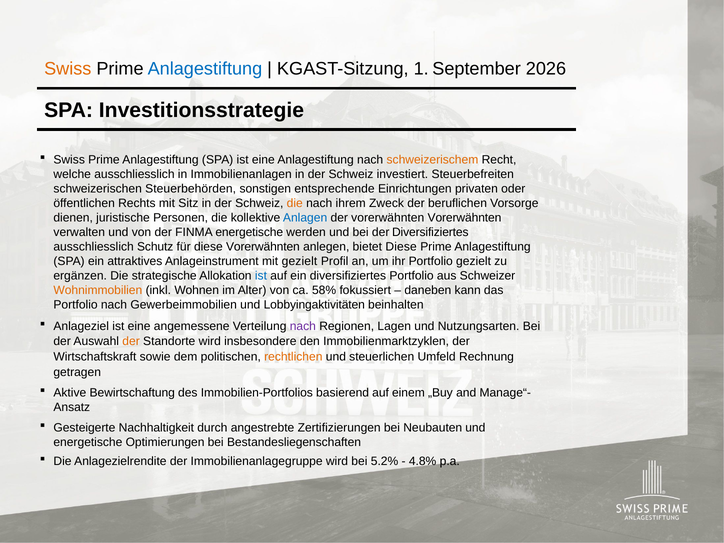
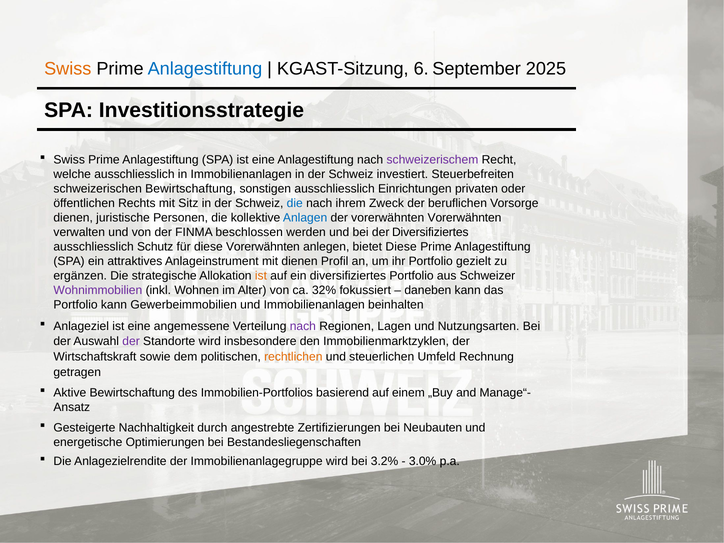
1: 1 -> 6 (421, 69)
2026: 2026 -> 2025 (546, 69)
schweizerischem colour: orange -> purple (432, 160)
schweizerischen Steuerbehörden: Steuerbehörden -> Bewirtschaftung (191, 189)
sonstigen entsprechende: entsprechende -> ausschliesslich (335, 189)
die colour: orange -> blue (295, 203)
FINMA energetische: energetische -> beschlossen (249, 232)
mit gezielt: gezielt -> dienen (300, 261)
ist colour: blue -> orange (261, 276)
Wohnimmobilien colour: orange -> purple (98, 290)
58%: 58% -> 32% (324, 290)
Portfolio nach: nach -> kann (114, 305)
und Lobbyingaktivitäten: Lobbyingaktivitäten -> Immobilienanlagen (314, 305)
der colour: orange -> purple (131, 341)
5.2%: 5.2% -> 3.2% (385, 461)
4.8%: 4.8% -> 3.0% (423, 461)
